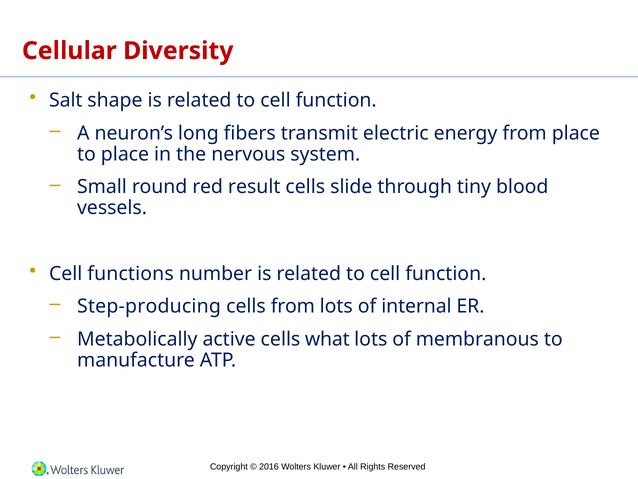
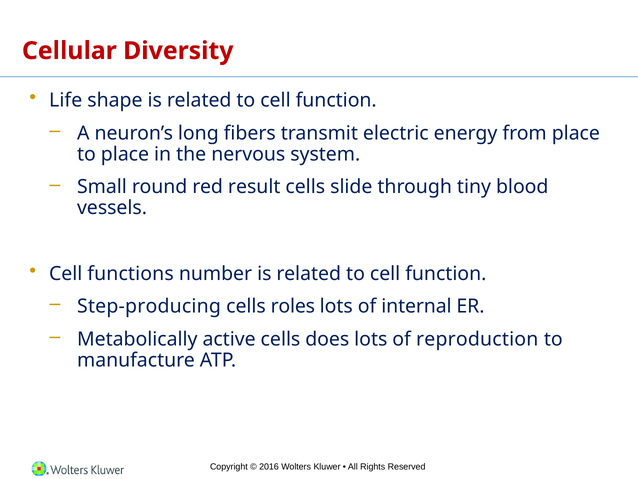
Salt: Salt -> Life (66, 100)
cells from: from -> roles (293, 306)
what: what -> does (327, 339)
membranous: membranous -> reproduction (477, 339)
